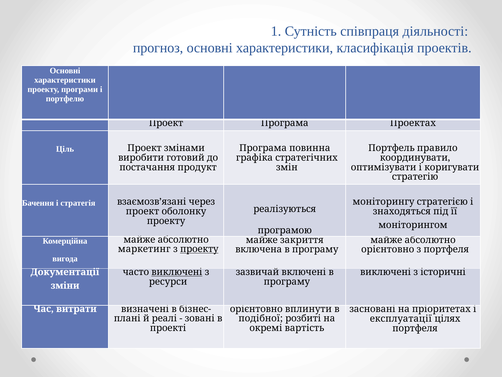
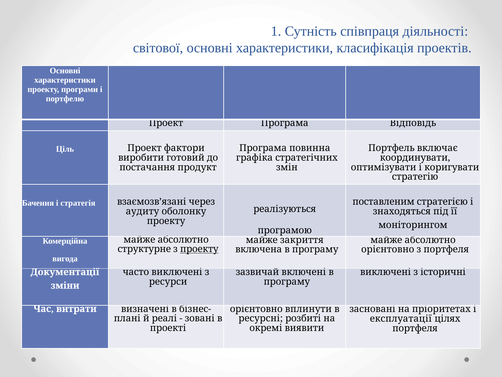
прогноз: прогноз -> світової (158, 48)
Проектах: Проектах -> Відповідь (413, 123)
змінами: змінами -> фактори (184, 148)
правило: правило -> включає (437, 148)
моніторингу: моніторингу -> поставленим (384, 202)
проект: проект -> аудиту (142, 211)
маркетинг: маркетинг -> структурне (144, 249)
виключені underline: present -> none (177, 272)
подібної: подібної -> ресурсні (261, 318)
вартість: вартість -> виявити (304, 328)
